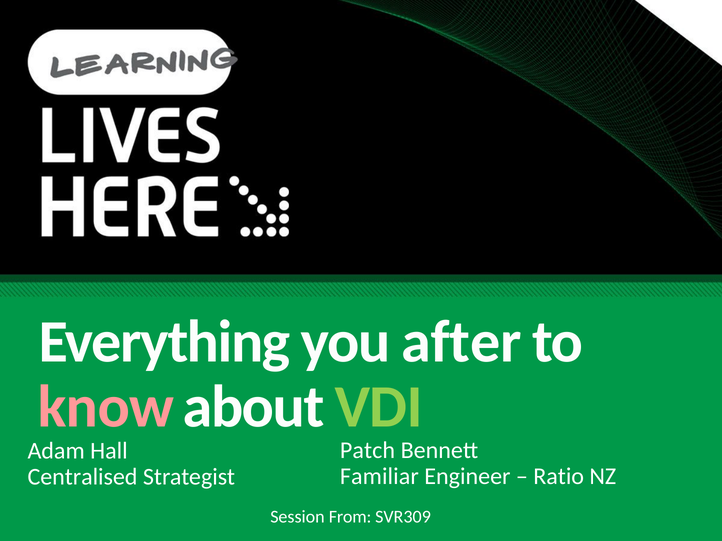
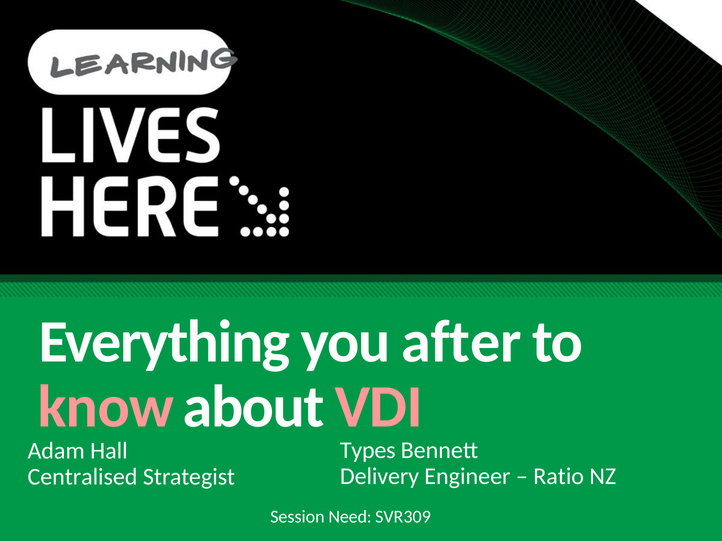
VDI colour: light green -> pink (379, 407)
Patch: Patch -> Types (368, 451)
Familiar: Familiar -> Delivery (379, 477)
From: From -> Need (350, 517)
